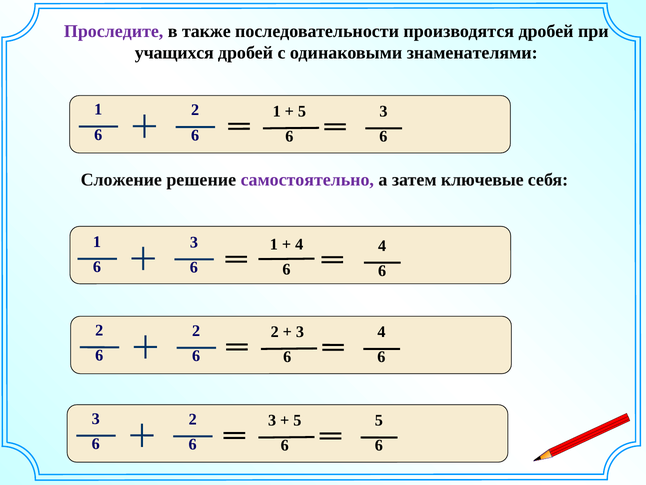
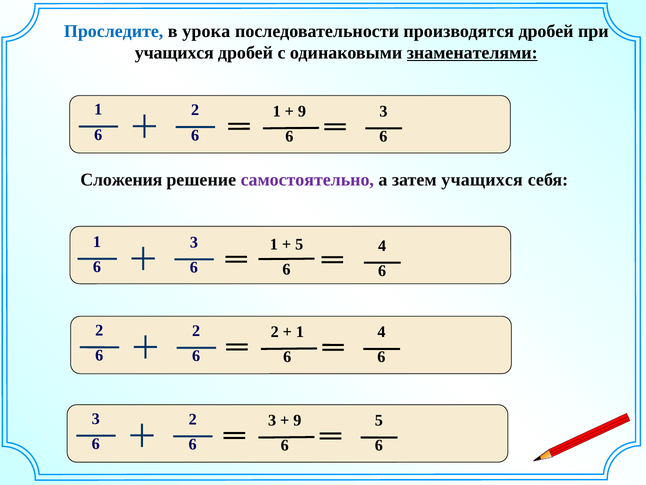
Проследите colour: purple -> blue (114, 31)
также: также -> урока (206, 31)
знаменателями underline: none -> present (472, 53)
5: 5 -> 9 (302, 111)
Сложение: Сложение -> Сложения (121, 180)
затем ключевые: ключевые -> учащихся (482, 180)
4: 4 -> 5 (299, 244)
3: 3 -> 1 (300, 332)
5: 5 -> 9 (297, 420)
